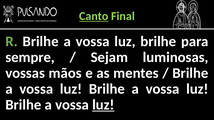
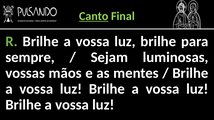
luz underline: present -> none (103, 105)
